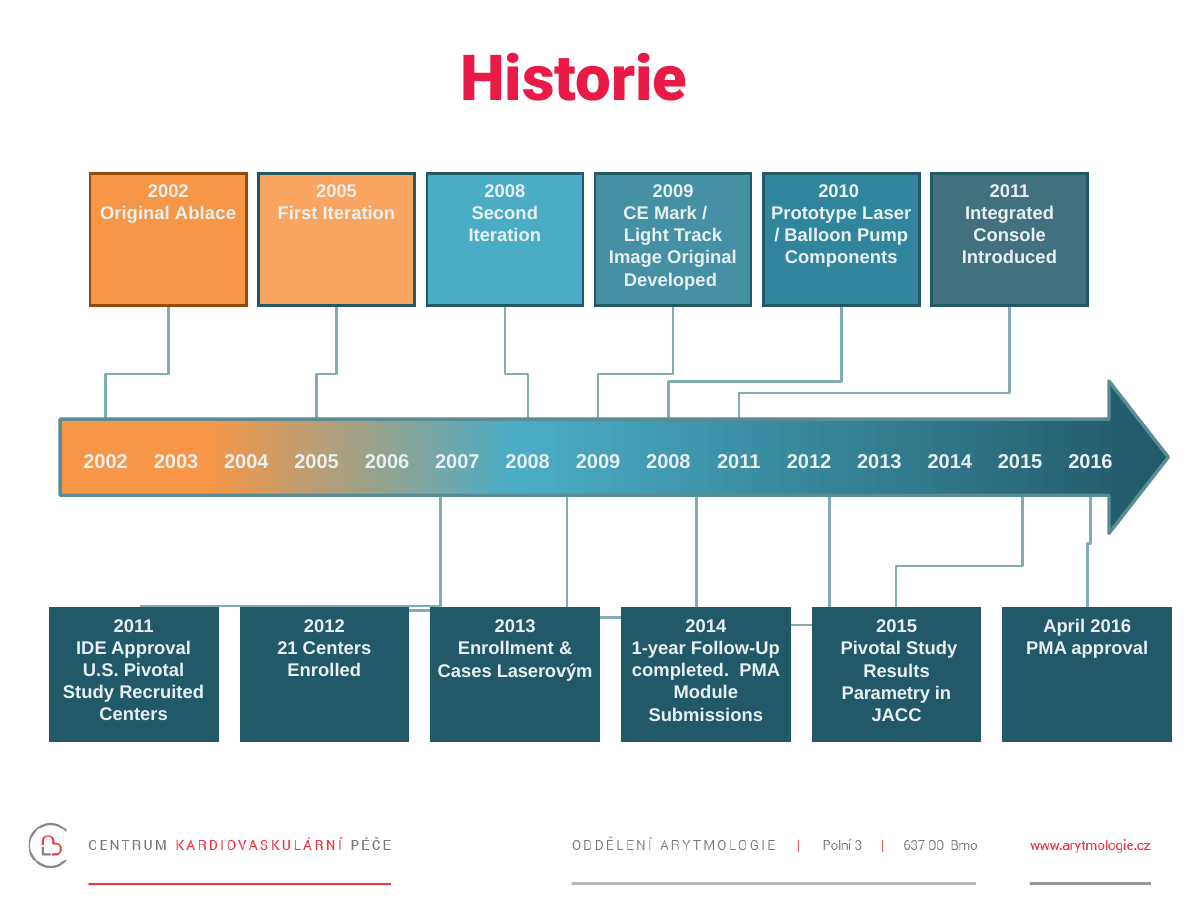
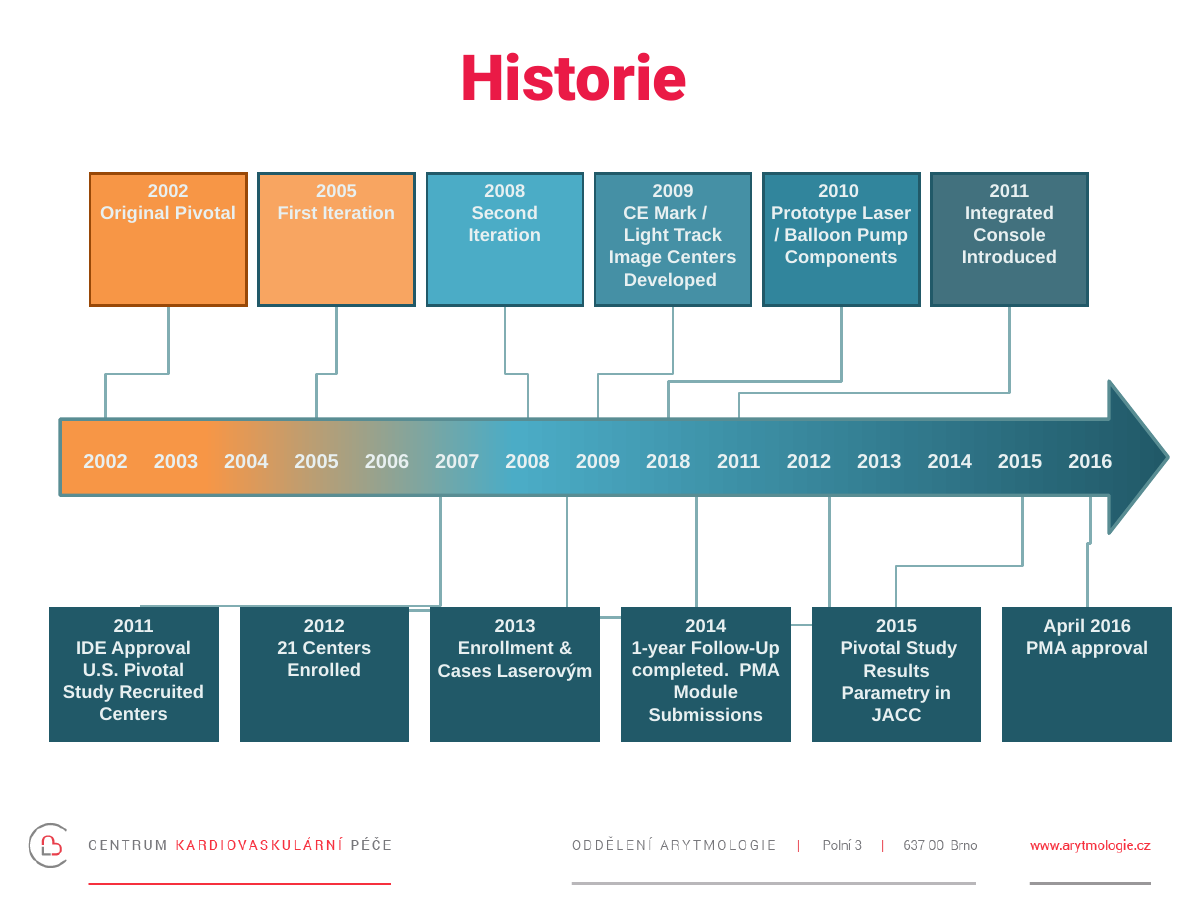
Original Ablace: Ablace -> Pivotal (205, 214)
Image Original: Original -> Centers (702, 258)
2009 2008: 2008 -> 2018 (668, 462)
